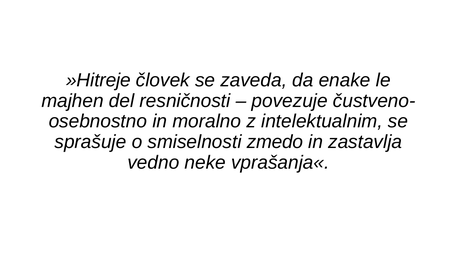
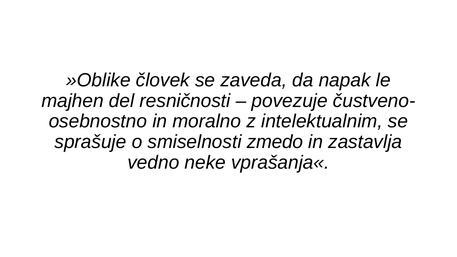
»Hitreje: »Hitreje -> »Oblike (98, 80)
enake: enake -> napak (345, 80)
